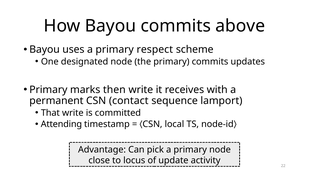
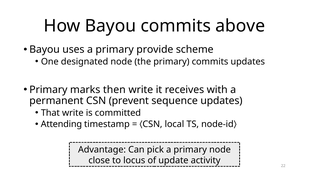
respect: respect -> provide (155, 50)
contact: contact -> prevent (129, 101)
sequence lamport: lamport -> updates (221, 101)
